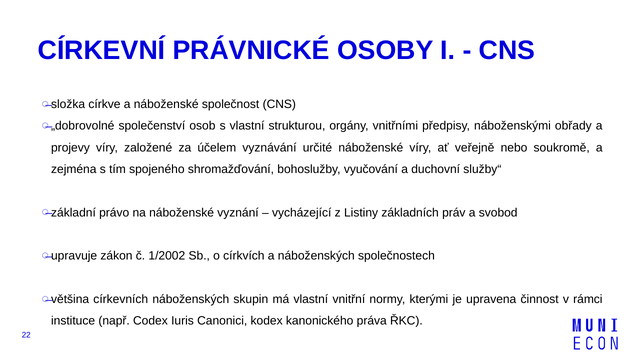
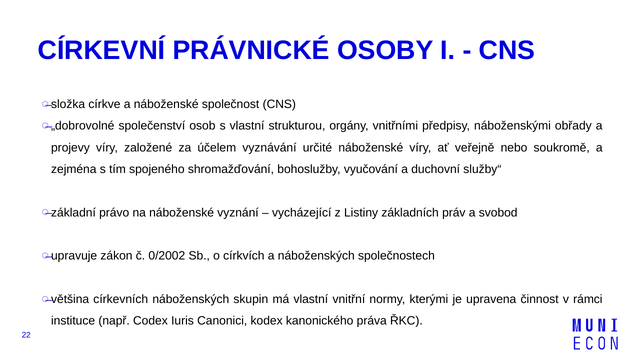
1/2002: 1/2002 -> 0/2002 (167, 256)
